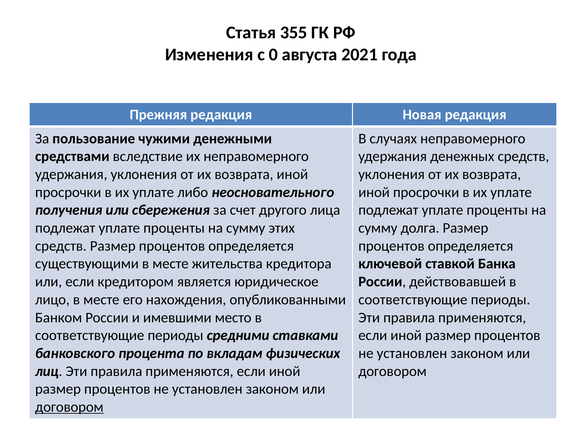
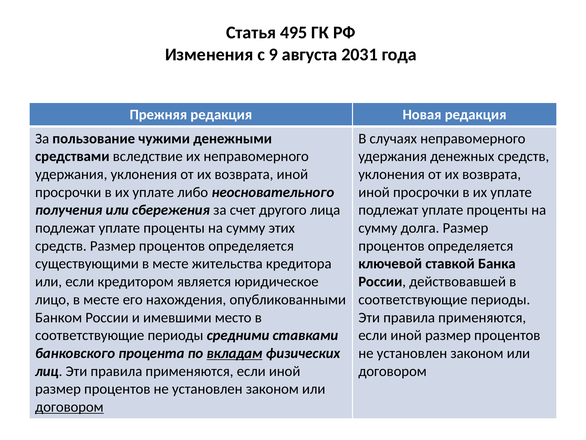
355: 355 -> 495 (294, 33)
0: 0 -> 9 (273, 54)
2021: 2021 -> 2031 (360, 54)
вкладам underline: none -> present (234, 353)
